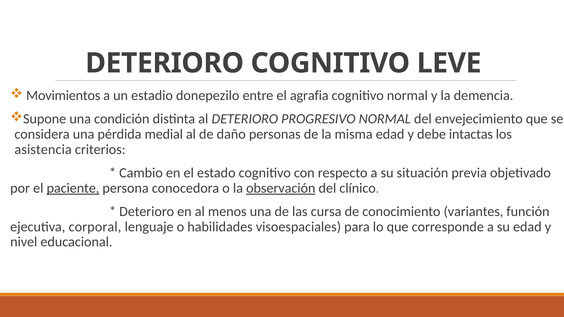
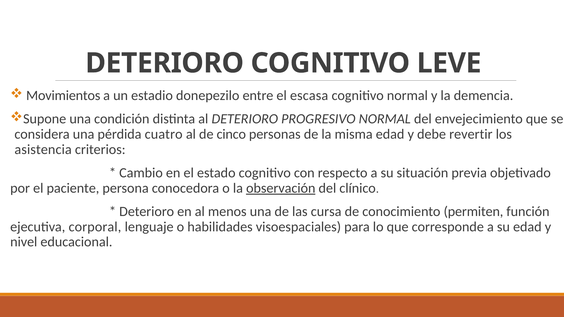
agrafia: agrafia -> escasa (309, 96)
medial: medial -> cuatro (164, 134)
daño: daño -> cinco (231, 134)
intactas: intactas -> revertir (471, 134)
paciente underline: present -> none (73, 188)
variantes: variantes -> permiten (473, 212)
